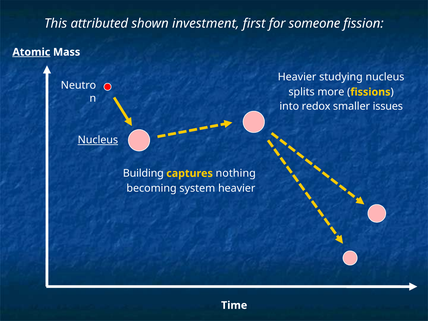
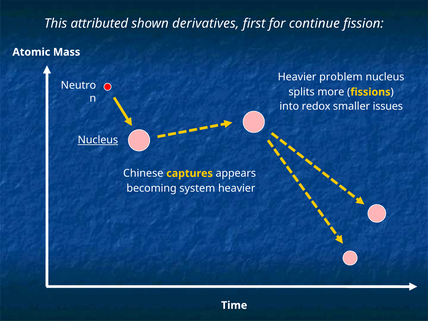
investment: investment -> derivatives (206, 24)
someone: someone -> continue (314, 24)
Atomic underline: present -> none (31, 52)
studying: studying -> problem (341, 77)
Building: Building -> Chinese (143, 173)
nothing: nothing -> appears (236, 173)
